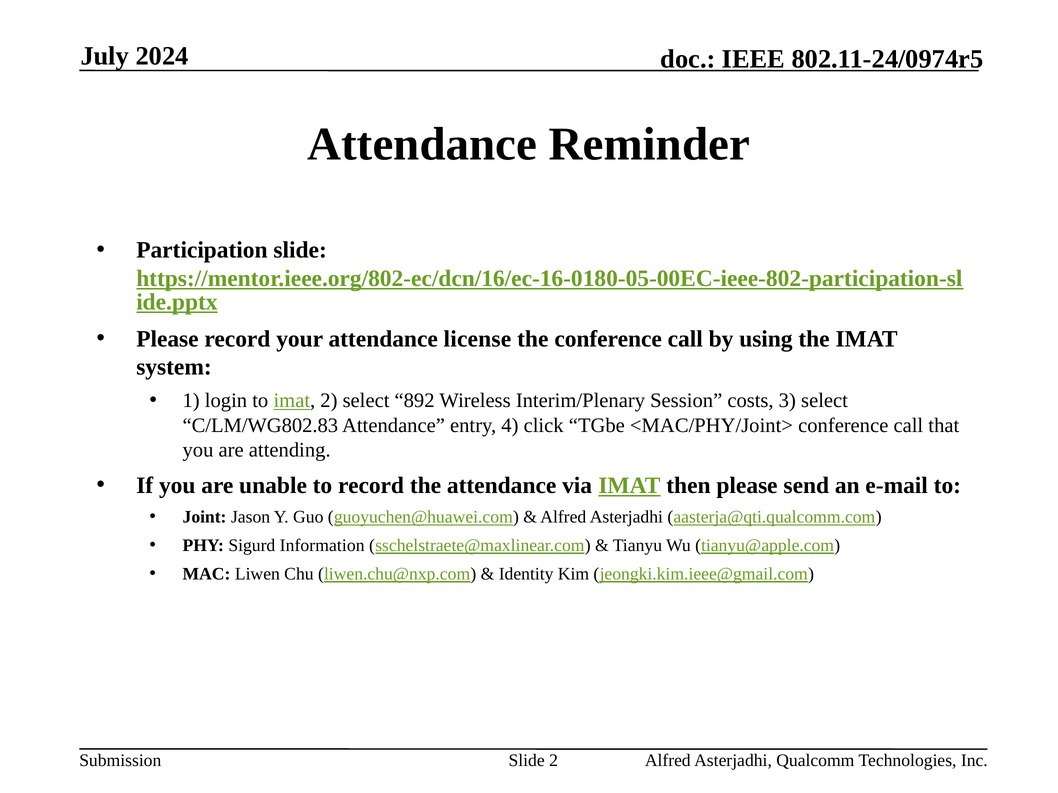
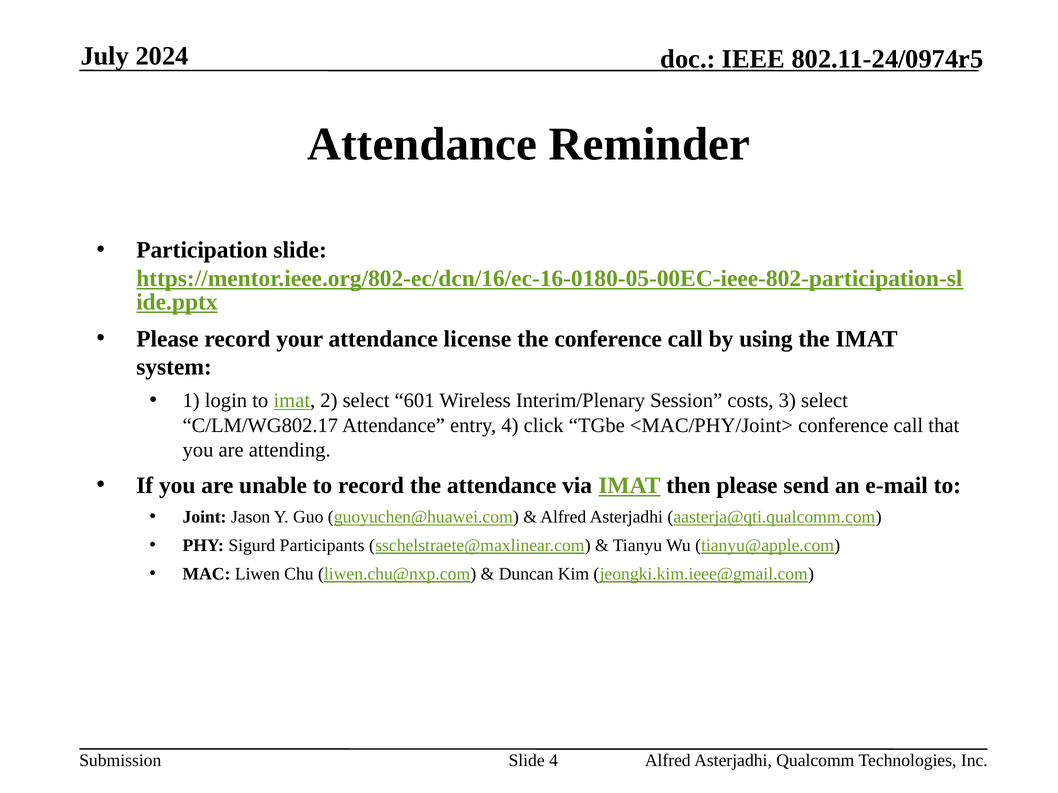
892: 892 -> 601 (415, 401)
C/LM/WG802.83: C/LM/WG802.83 -> C/LM/WG802.17 (260, 425)
Information: Information -> Participants (322, 546)
Identity: Identity -> Duncan (526, 574)
Slide 2: 2 -> 4 (554, 761)
